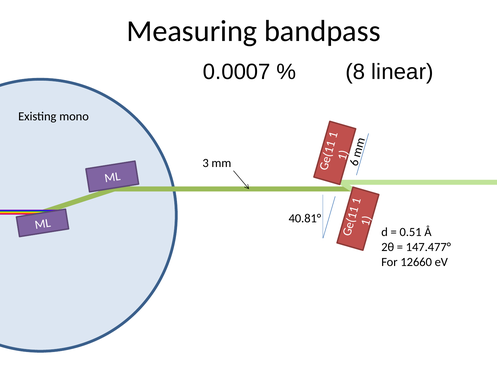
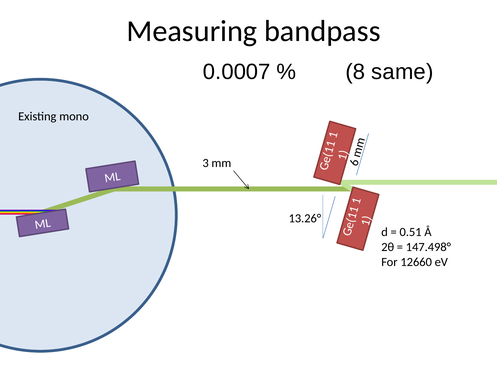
linear: linear -> same (402, 72)
40.81°: 40.81° -> 13.26° (305, 218)
147.477°: 147.477° -> 147.498° (428, 247)
